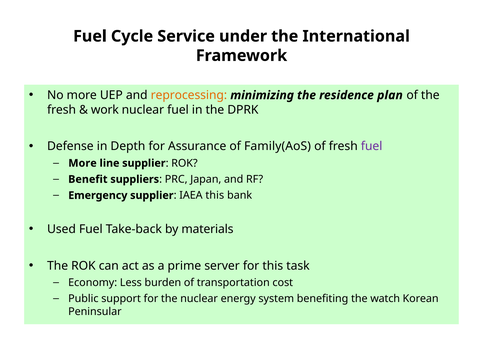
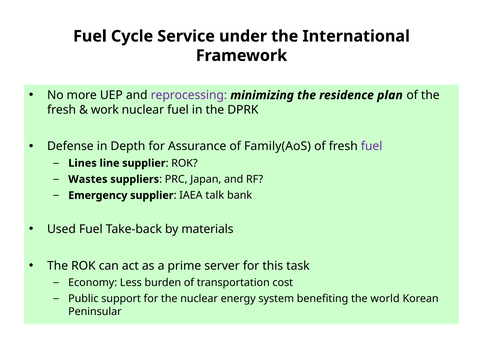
reprocessing colour: orange -> purple (189, 95)
More: More -> Lines (83, 163)
Benefit: Benefit -> Wastes (88, 179)
IAEA this: this -> talk (215, 195)
watch: watch -> world (385, 298)
